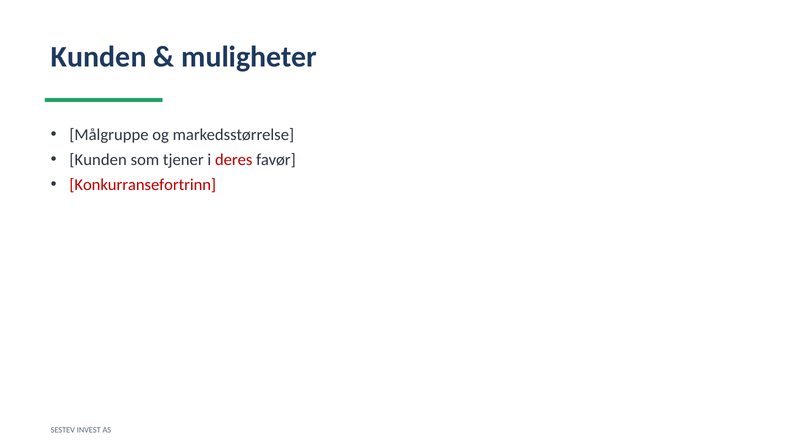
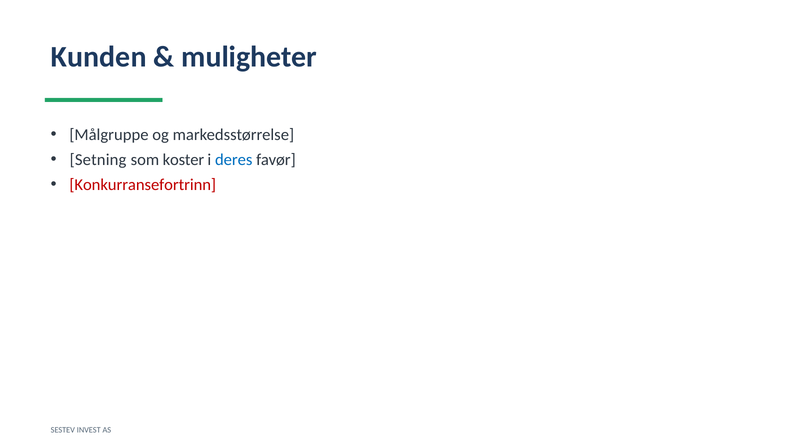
Kunden: Kunden -> Setning (98, 160)
tjener: tjener -> koster (183, 160)
deres colour: red -> blue (234, 160)
